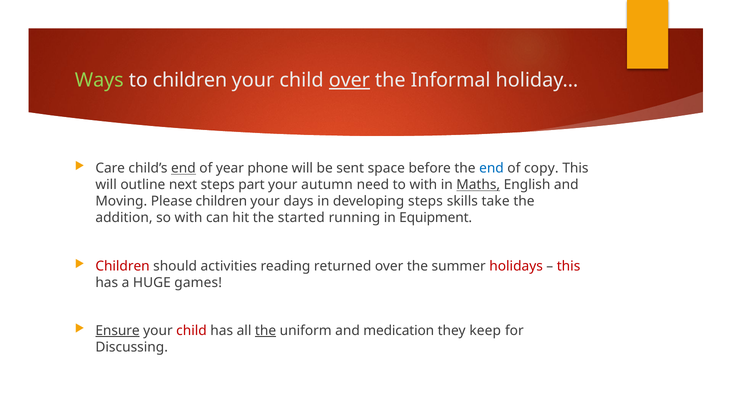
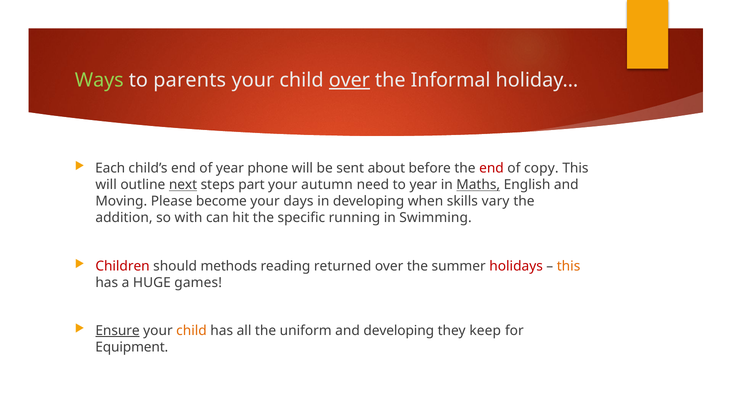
to children: children -> parents (190, 80)
Care: Care -> Each (110, 168)
end underline: present -> none (183, 168)
space: space -> about (386, 168)
end colour: blue -> red (491, 168)
next underline: none -> present (183, 185)
to with: with -> year (423, 185)
Please children: children -> become (221, 201)
developing steps: steps -> when (426, 201)
take: take -> vary (496, 201)
started: started -> specific (301, 218)
Equipment: Equipment -> Swimming (436, 218)
activities: activities -> methods (229, 266)
this colour: red -> orange (569, 266)
child colour: red -> orange (192, 331)
the underline: present -> none (266, 331)
and medication: medication -> developing (399, 331)
Discussing: Discussing -> Equipment (132, 347)
